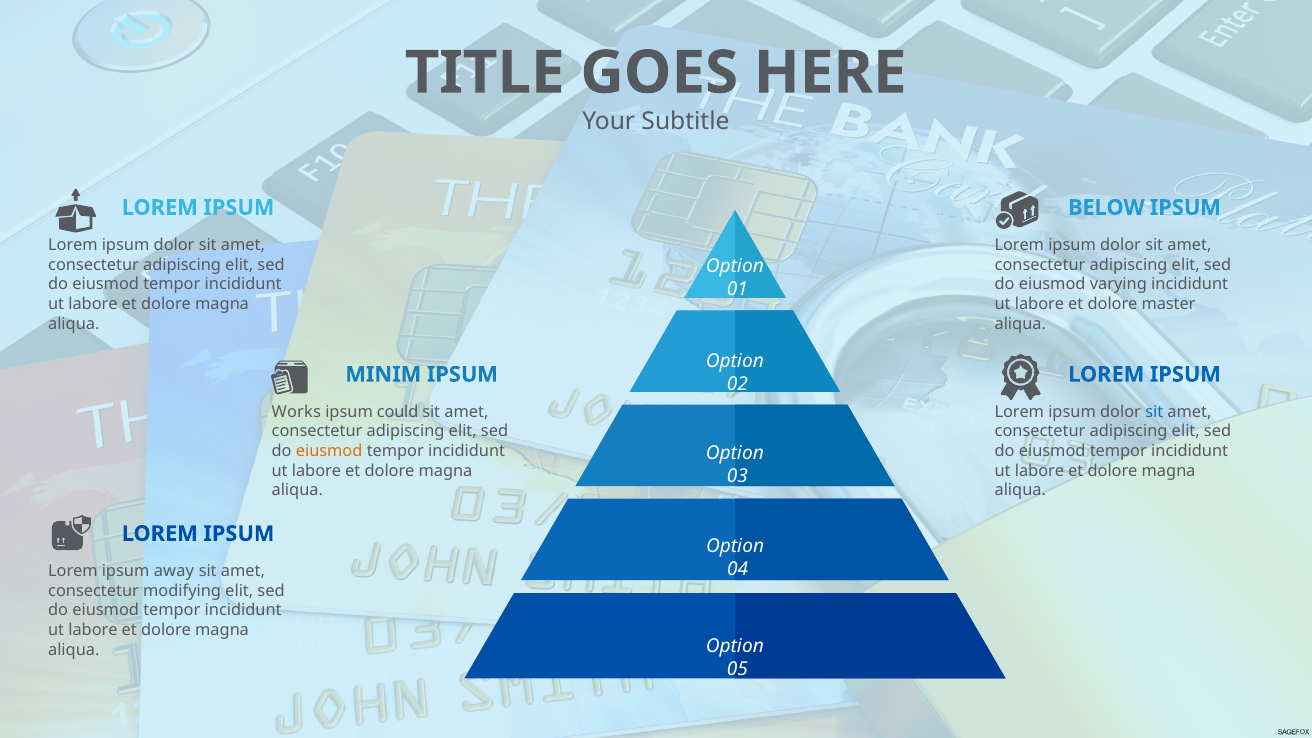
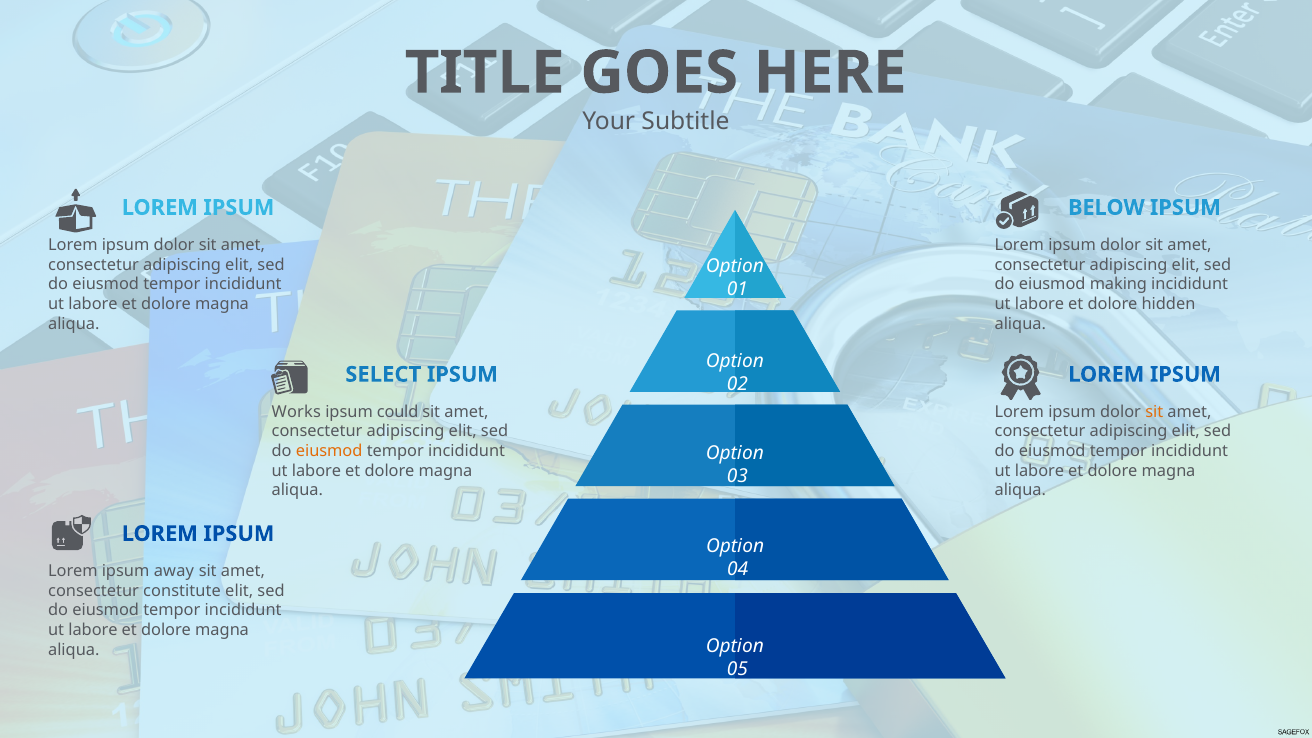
varying: varying -> making (1118, 284)
master: master -> hidden (1168, 304)
MINIM: MINIM -> SELECT (383, 374)
sit colour: blue -> orange (1154, 412)
modifying: modifying -> constitute (182, 591)
